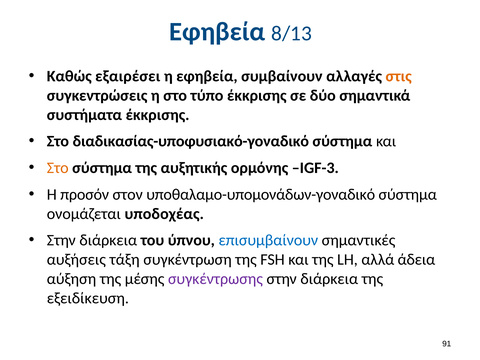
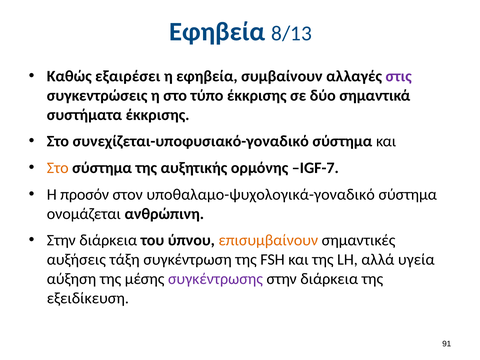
στις colour: orange -> purple (399, 76)
διαδικασίας-υποφυσιακό-γοναδικό: διαδικασίας-υποφυσιακό-γοναδικό -> συνεχίζεται-υποφυσιακό-γοναδικό (191, 141)
IGF-3: IGF-3 -> IGF-7 (315, 168)
υποθαλαμο-υπομονάδων-γοναδικό: υποθαλαμο-υπομονάδων-γοναδικό -> υποθαλαμο-ψυχολογικά-γοναδικό (261, 194)
υποδοχέας: υποδοχέας -> ανθρώπινη (164, 214)
επισυμβαίνουν colour: blue -> orange (268, 240)
άδεια: άδεια -> υγεία (416, 260)
